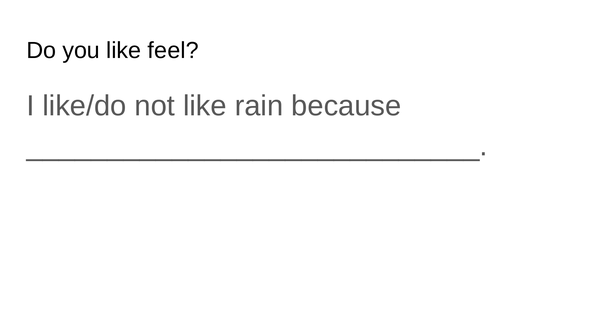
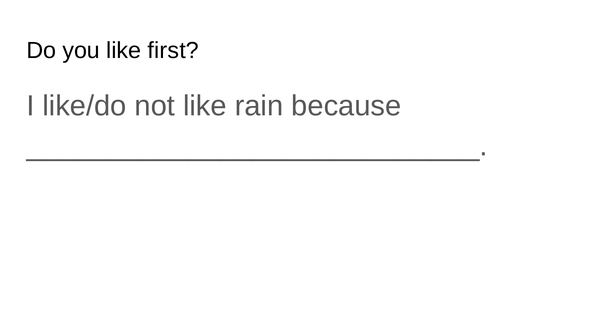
feel: feel -> first (173, 51)
